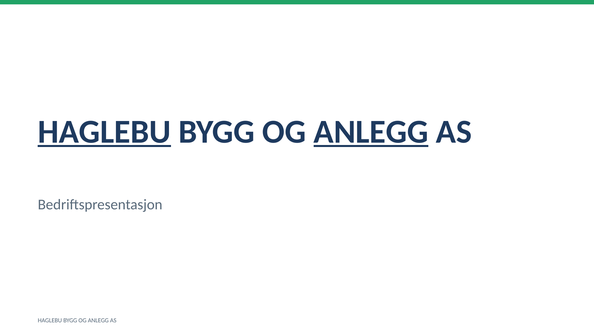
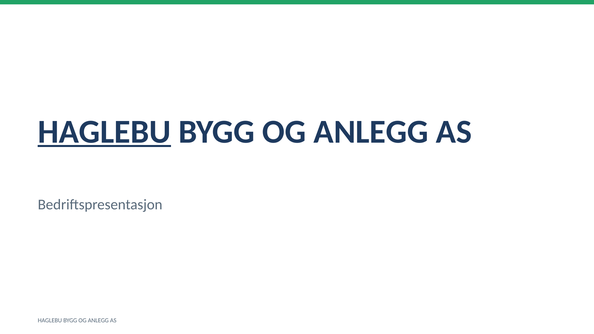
ANLEGG underline: present -> none (371, 132)
